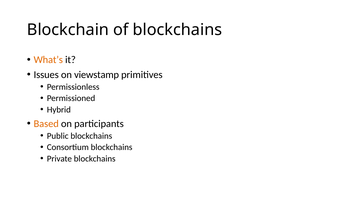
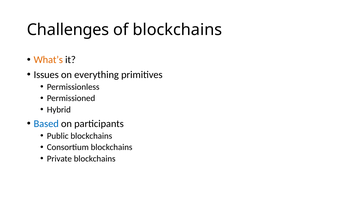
Blockchain: Blockchain -> Challenges (68, 30)
viewstamp: viewstamp -> everything (97, 75)
Based colour: orange -> blue (46, 124)
